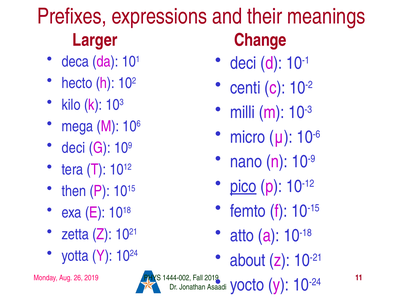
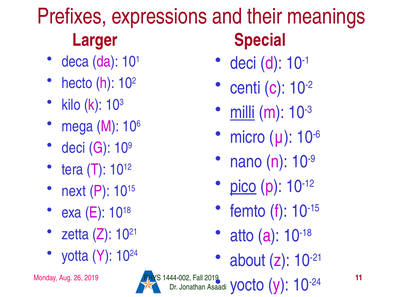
Change: Change -> Special (260, 40)
milli underline: none -> present (242, 112)
then: then -> next (74, 191)
